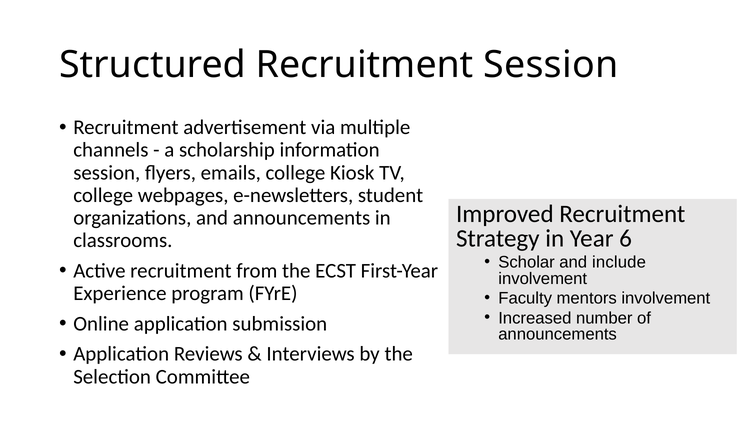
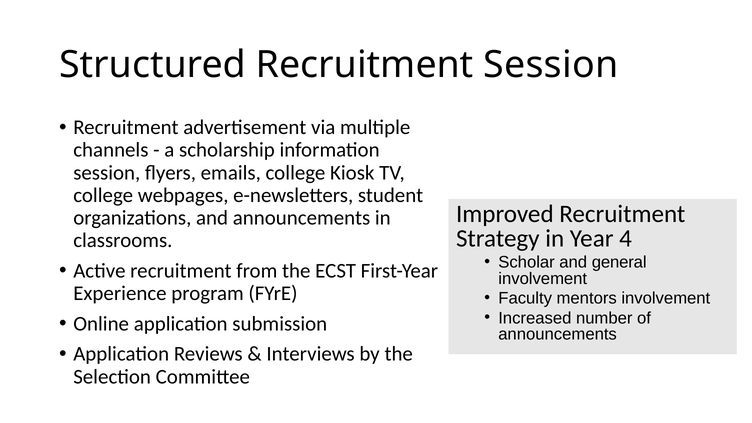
6: 6 -> 4 (626, 238)
include: include -> general (619, 262)
